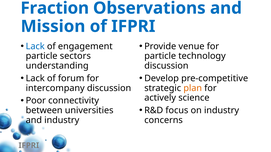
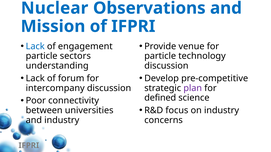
Fraction: Fraction -> Nuclear (55, 8)
plan colour: orange -> purple (193, 88)
actively: actively -> defined (160, 98)
